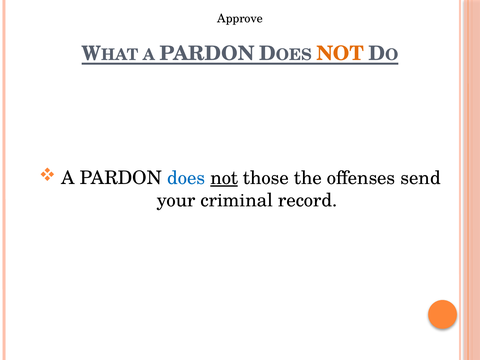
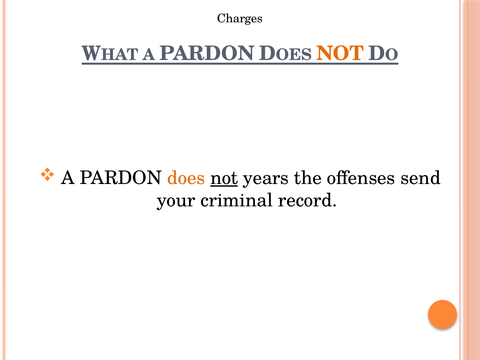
Approve: Approve -> Charges (240, 18)
does colour: blue -> orange (186, 178)
those: those -> years (266, 178)
